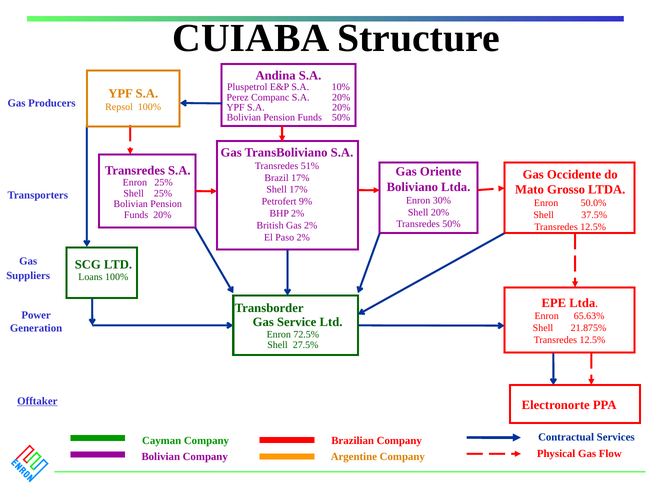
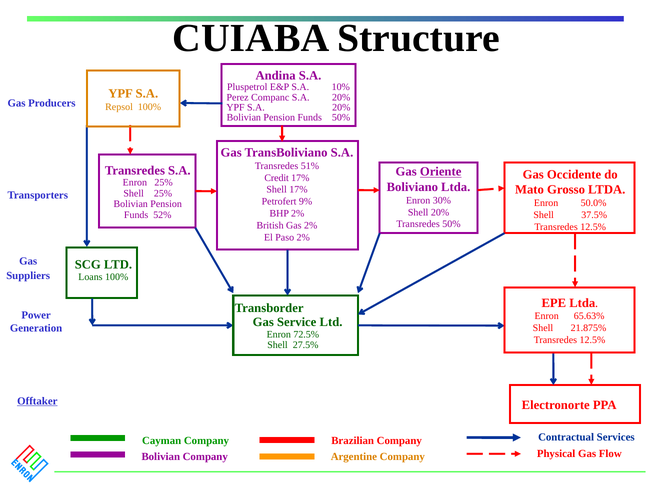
Oriente underline: none -> present (441, 172)
Brazil: Brazil -> Credit (277, 178)
Funds 20%: 20% -> 52% (162, 215)
